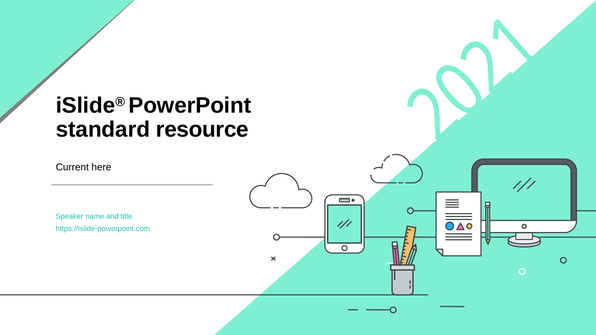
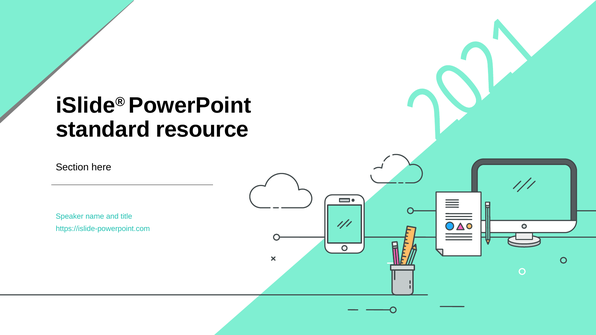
Current: Current -> Section (72, 167)
